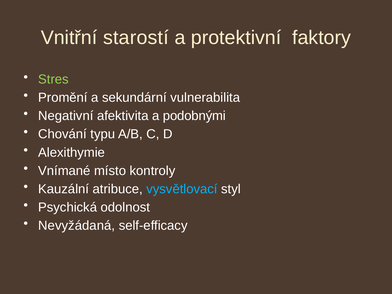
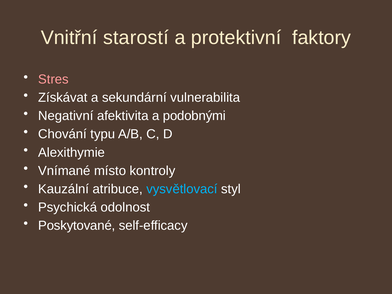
Stres colour: light green -> pink (53, 79)
Promění: Promění -> Získávat (63, 98)
Nevyžádaná: Nevyžádaná -> Poskytované (77, 226)
